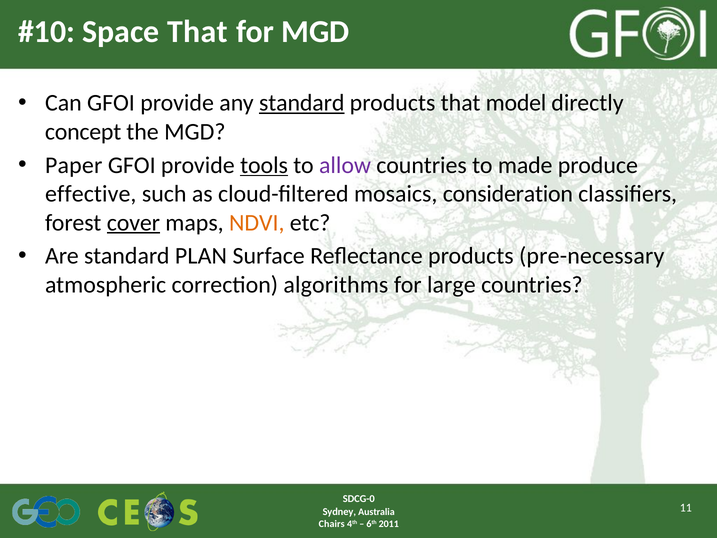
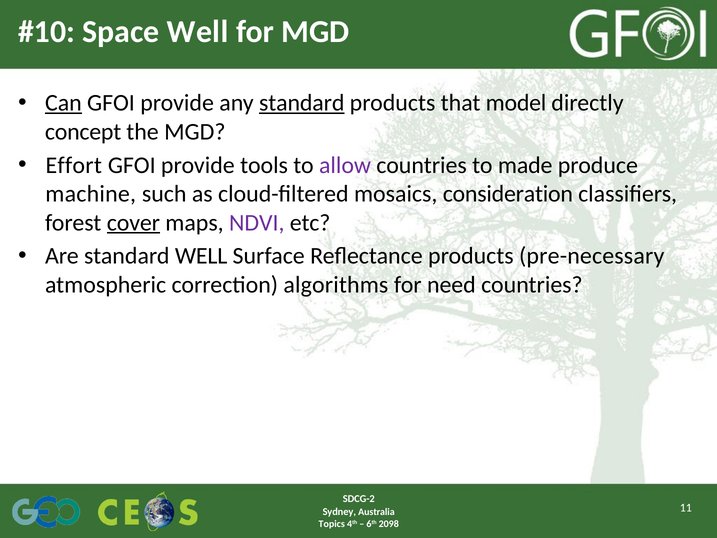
Space That: That -> Well (198, 32)
Can underline: none -> present (63, 103)
Paper: Paper -> Effort (74, 165)
tools underline: present -> none (264, 165)
effective: effective -> machine (91, 194)
NDVI colour: orange -> purple (257, 223)
standard PLAN: PLAN -> WELL (201, 256)
large: large -> need (451, 285)
SDCG-0: SDCG-0 -> SDCG-2 (359, 499)
Chairs: Chairs -> Topics (332, 524)
2011: 2011 -> 2098 (389, 524)
